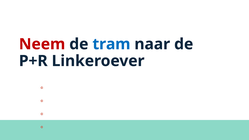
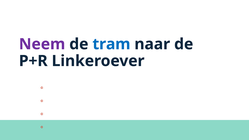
Neem colour: red -> purple (42, 44)
